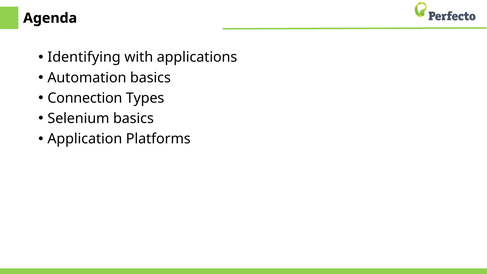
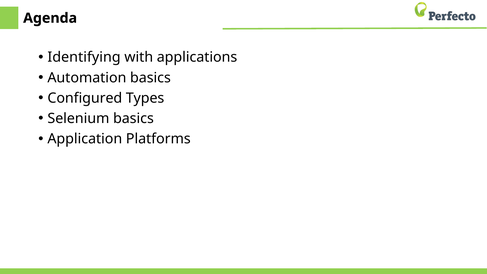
Connection: Connection -> Configured (85, 98)
